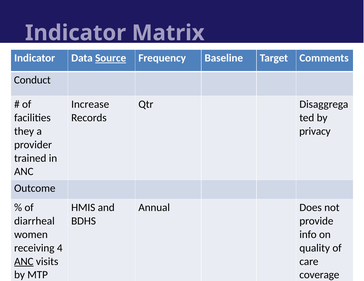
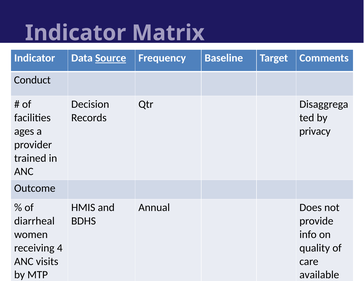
Increase: Increase -> Decision (90, 104)
they: they -> ages (24, 131)
ANC underline: present -> none (24, 262)
coverage: coverage -> available (319, 275)
